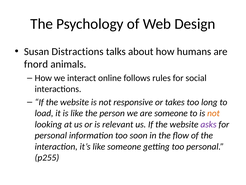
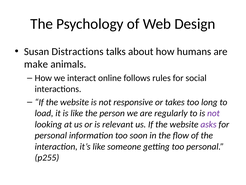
fnord: fnord -> make (36, 64)
are someone: someone -> regularly (171, 113)
not colour: orange -> purple (213, 113)
